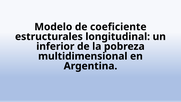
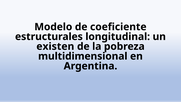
inferior: inferior -> existen (55, 46)
